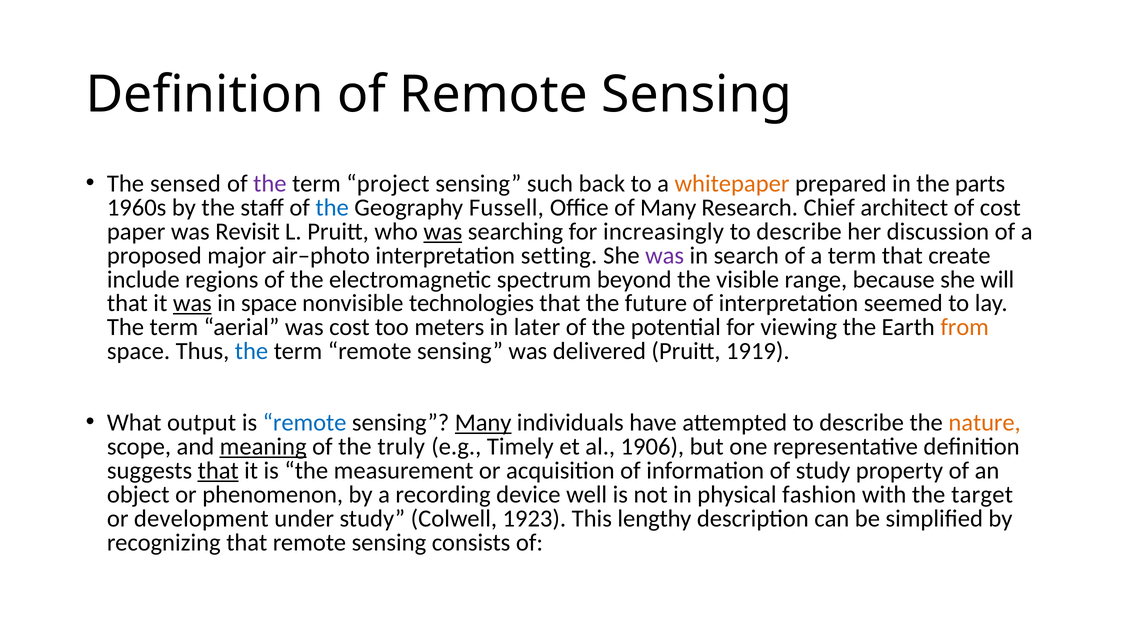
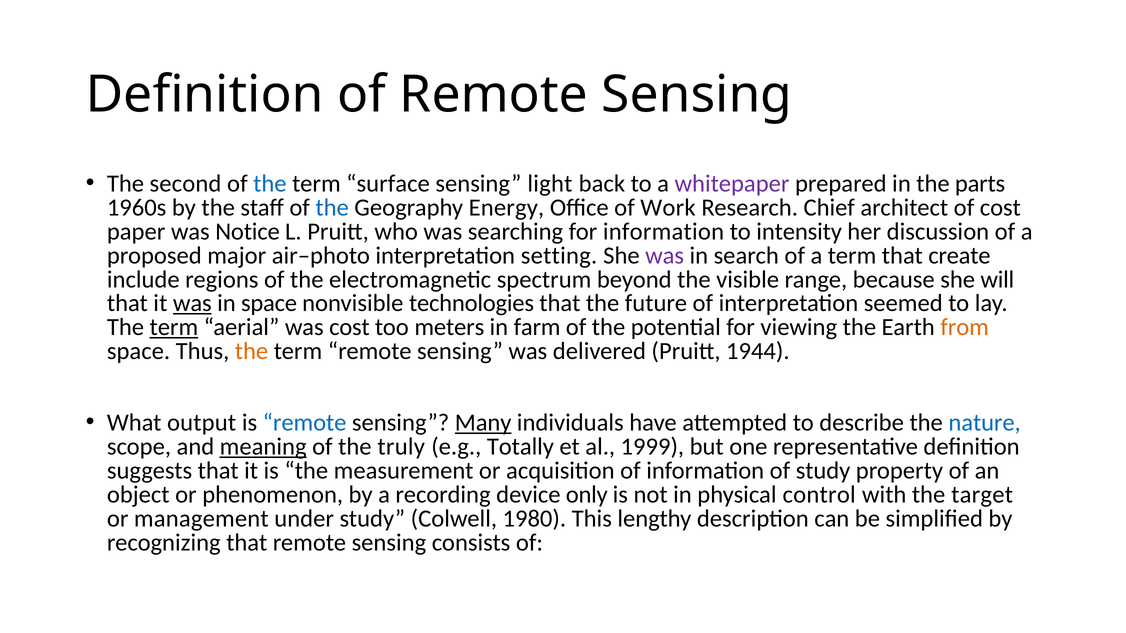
sensed: sensed -> second (185, 184)
the colour: purple -> blue (270, 184)
project: project -> surface (388, 184)
such: such -> light (550, 184)
whitepaper colour: orange -> purple (732, 184)
Fussell: Fussell -> Energy (506, 208)
of Many: Many -> Work (668, 208)
Revisit: Revisit -> Notice (248, 232)
was underline: present -> none (443, 232)
for increasingly: increasingly -> information (663, 232)
describe: describe -> intensity (799, 232)
term underline: none -> present (174, 327)
later: later -> farm (537, 327)
the colour: blue -> orange (252, 351)
1919: 1919 -> 1944 (758, 351)
nature colour: orange -> blue (985, 423)
Timely: Timely -> Totally (520, 447)
1906: 1906 -> 1999 (652, 447)
that underline: present -> none (218, 471)
well: well -> only (587, 495)
fashion: fashion -> control (819, 495)
development: development -> management (201, 519)
1923: 1923 -> 1980 (534, 519)
